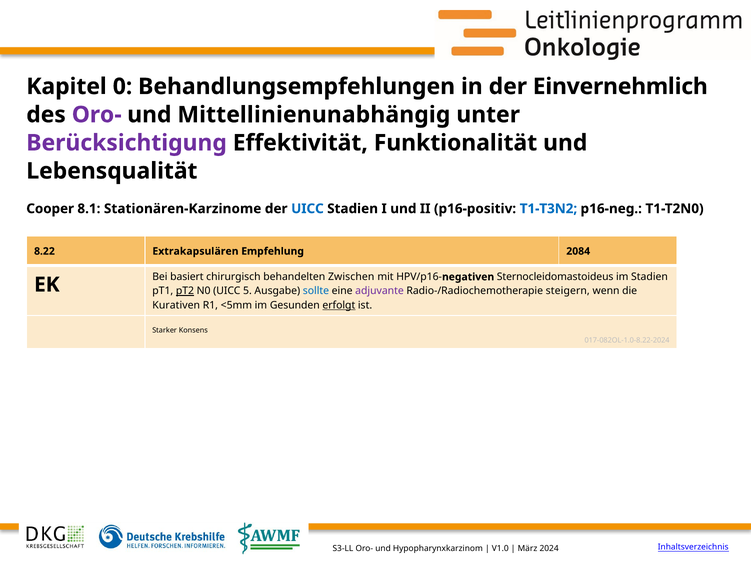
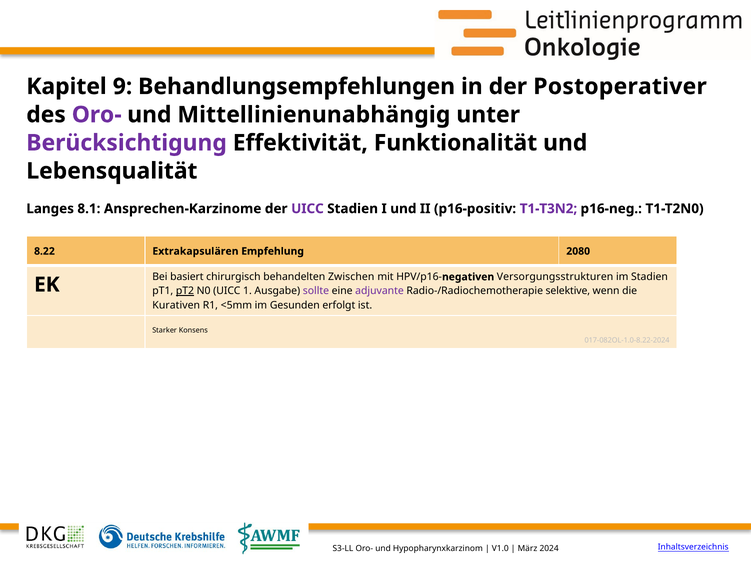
0: 0 -> 9 (123, 87)
Einvernehmlich: Einvernehmlich -> Postoperativer (620, 87)
Cooper: Cooper -> Langes (50, 209)
Stationären-Karzinome: Stationären-Karzinome -> Ansprechen-Karzinome (183, 209)
UICC colour: blue -> purple (307, 209)
T1-T3N2 colour: blue -> purple (548, 209)
2084: 2084 -> 2080 (578, 251)
Sternocleidomastoideus: Sternocleidomastoideus -> Versorgungsstrukturen (555, 277)
5: 5 -> 1 (247, 291)
sollte colour: blue -> purple (316, 291)
steigern: steigern -> selektive (568, 291)
erfolgt underline: present -> none (339, 305)
